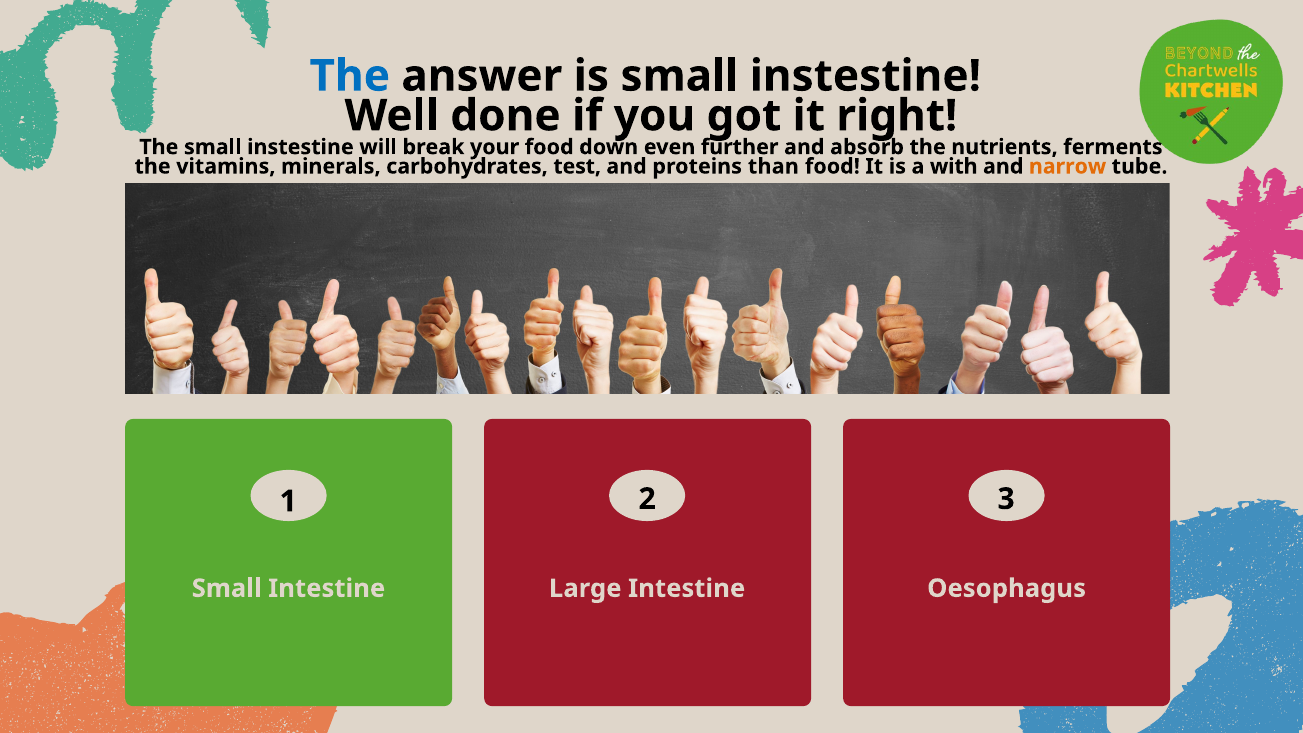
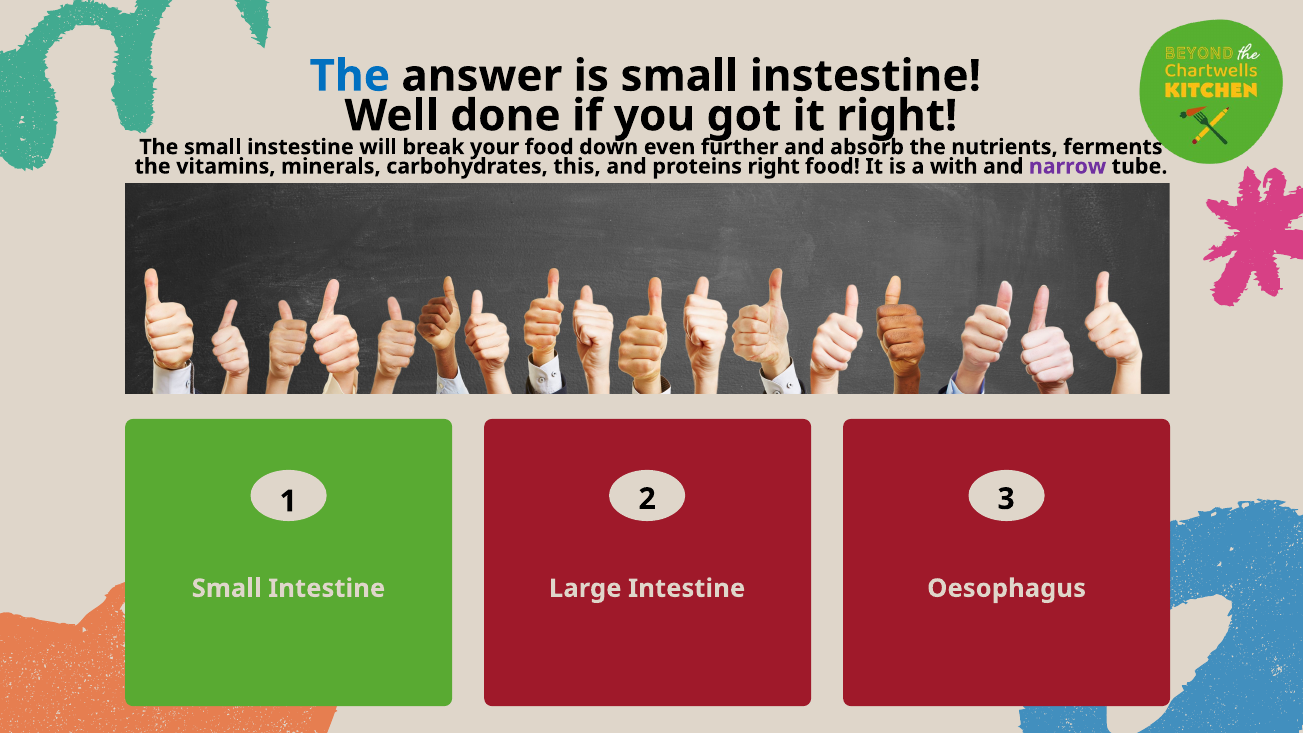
test: test -> this (577, 166)
proteins than: than -> right (774, 166)
narrow colour: orange -> purple (1068, 166)
